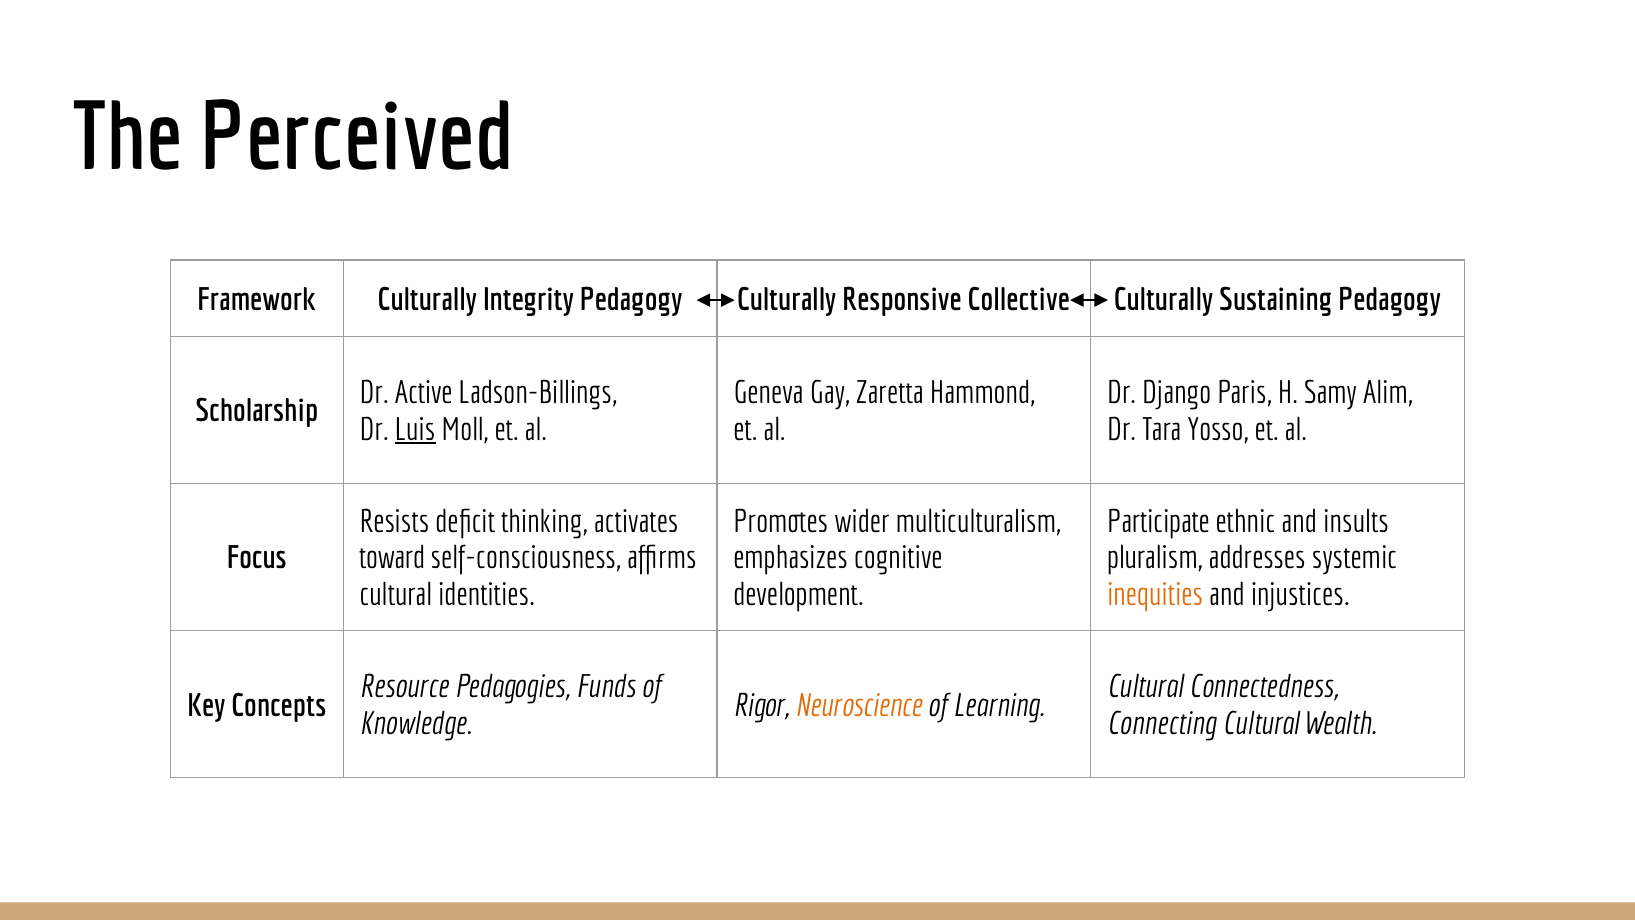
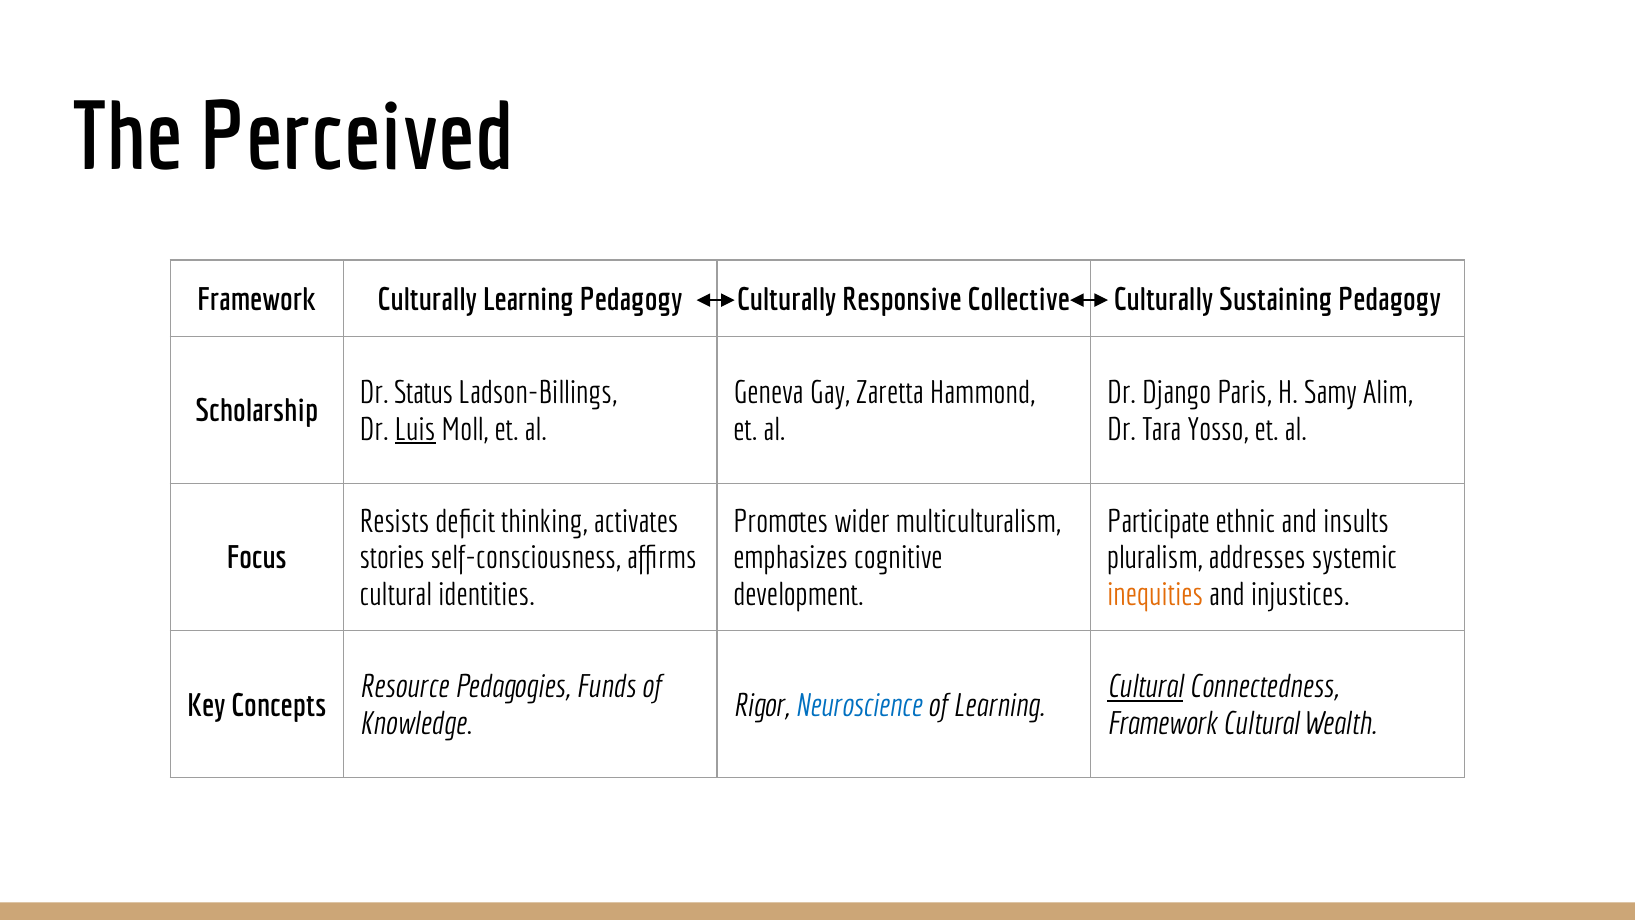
Culturally Integrity: Integrity -> Learning (528, 300)
Active: Active -> Status (424, 393)
toward: toward -> stories (392, 558)
Cultural underline: none -> present (1145, 687)
Neuroscience colour: orange -> blue (859, 705)
Connecting: Connecting -> Framework (1162, 724)
